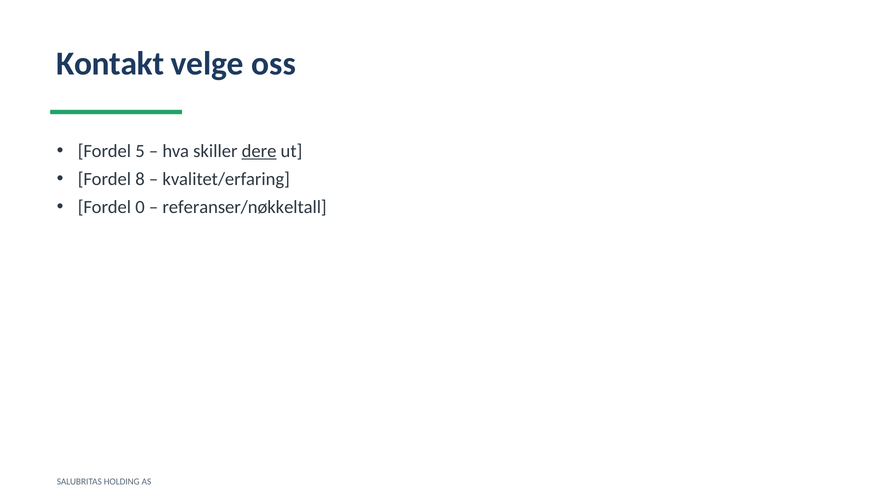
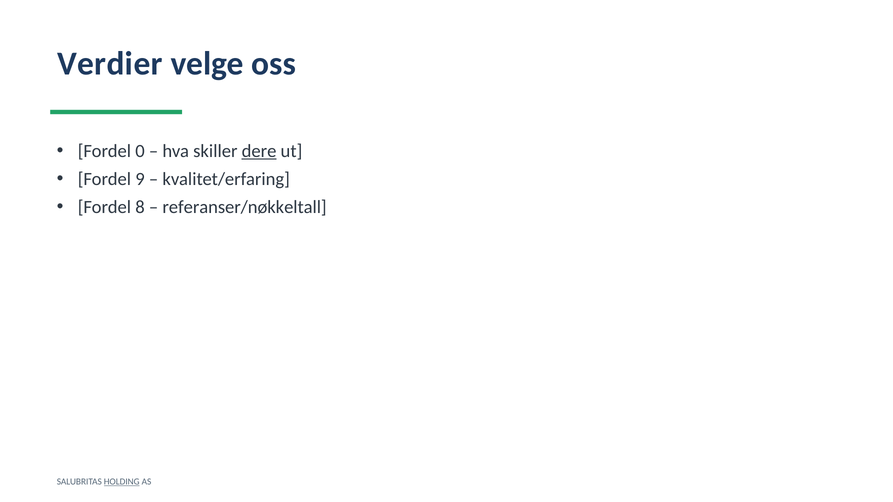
Kontakt: Kontakt -> Verdier (110, 64)
5: 5 -> 0 (140, 151)
8: 8 -> 9 (140, 179)
0: 0 -> 8 (140, 207)
HOLDING underline: none -> present (122, 482)
